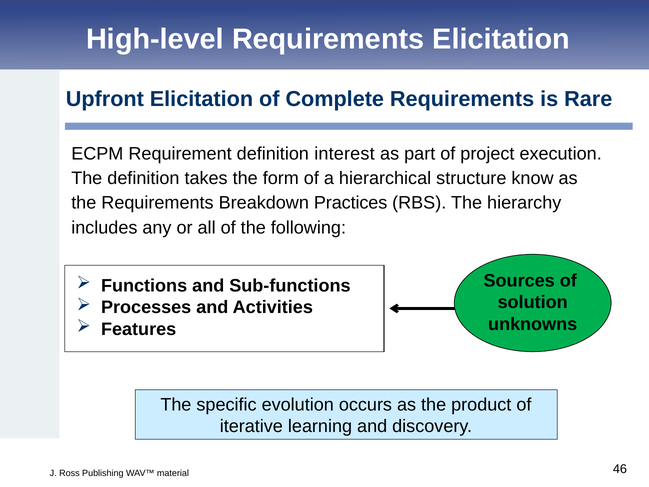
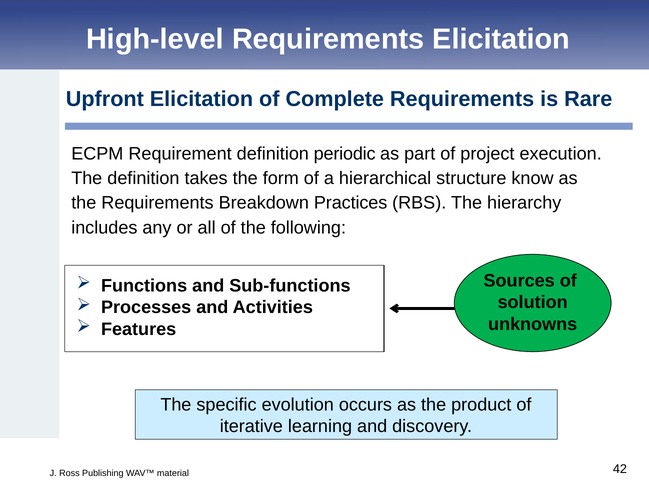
interest: interest -> periodic (345, 153)
46: 46 -> 42 (620, 469)
